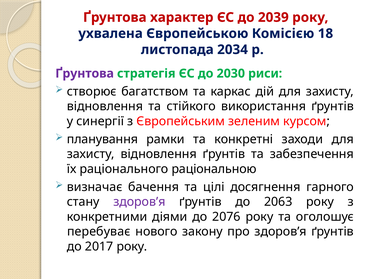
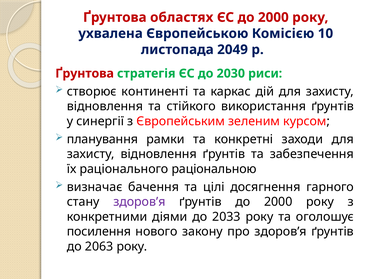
характер: характер -> областях (182, 17)
ЄС до 2039: 2039 -> 2000 (273, 17)
18: 18 -> 10 (325, 34)
2034: 2034 -> 2049 (233, 50)
Ґрунтова colour: purple -> red (85, 73)
багатством: багатством -> континенті (155, 91)
ґрунтів до 2063: 2063 -> 2000 (278, 202)
2076: 2076 -> 2033 (226, 217)
перебуває: перебуває -> посилення (99, 232)
2017: 2017 -> 2063 (99, 246)
